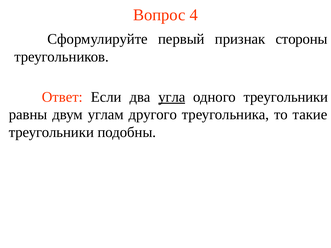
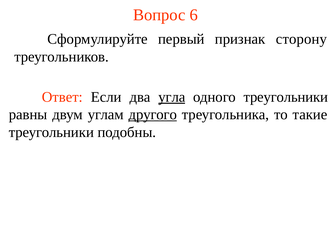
4: 4 -> 6 (194, 15)
стороны: стороны -> сторону (301, 39)
другого underline: none -> present (153, 115)
